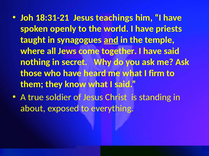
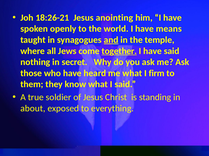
18:31-21: 18:31-21 -> 18:26-21 (52, 18)
teachings: teachings -> anointing (114, 18)
priests: priests -> means (169, 29)
together underline: none -> present (119, 51)
